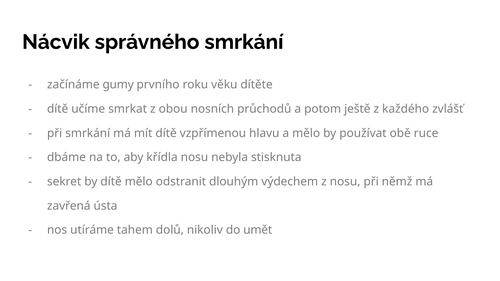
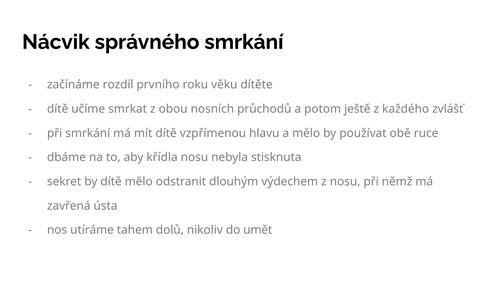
gumy: gumy -> rozdíl (118, 85)
